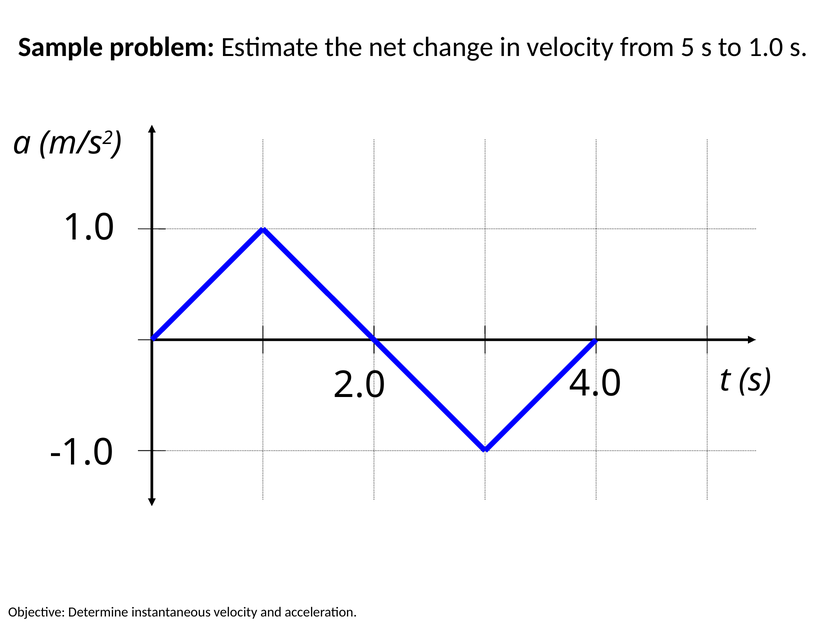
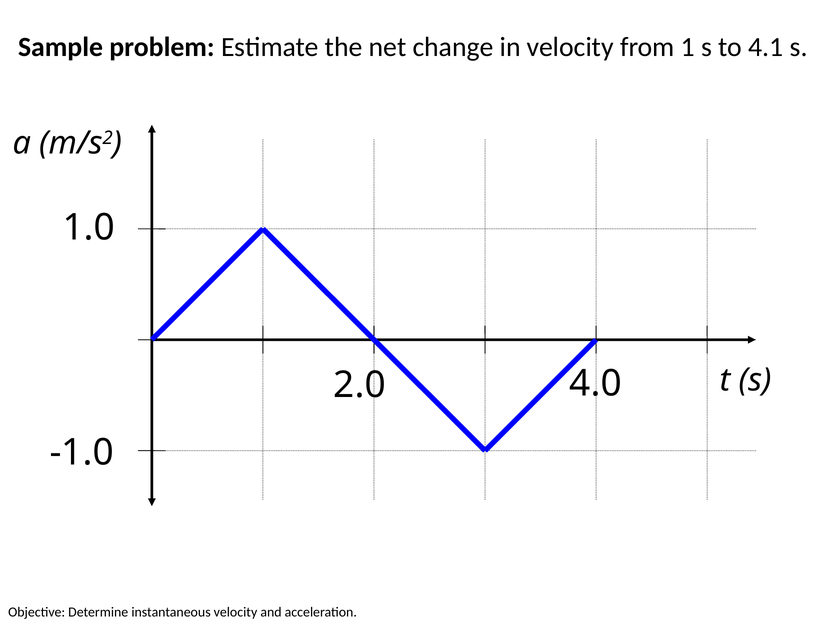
5: 5 -> 1 (688, 47)
to 1.0: 1.0 -> 4.1 (766, 47)
